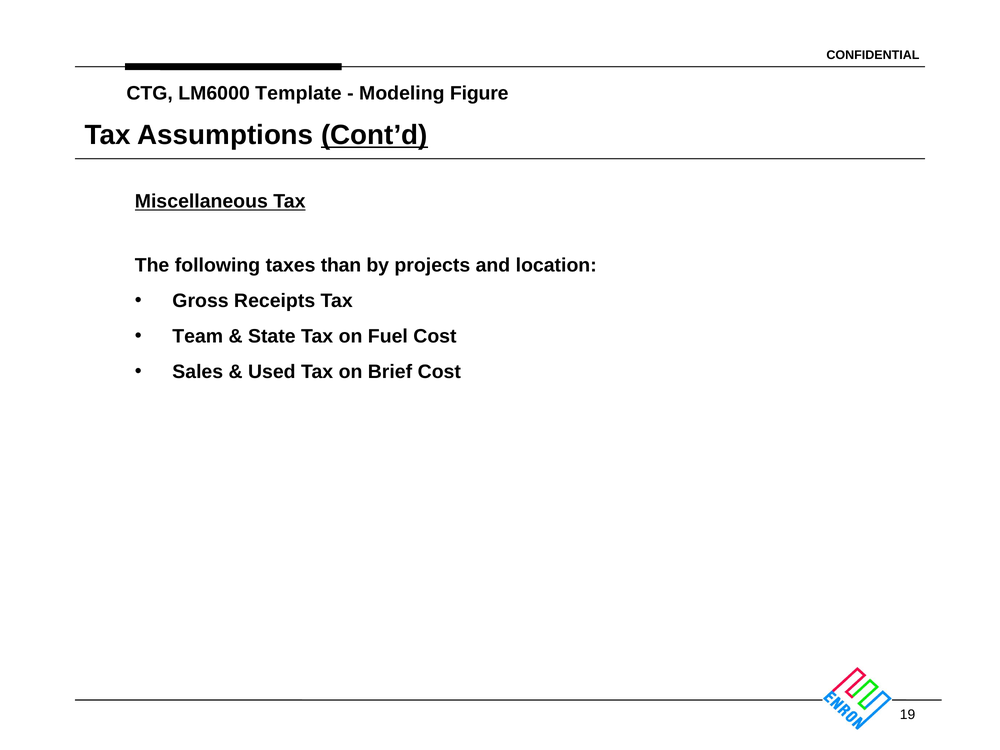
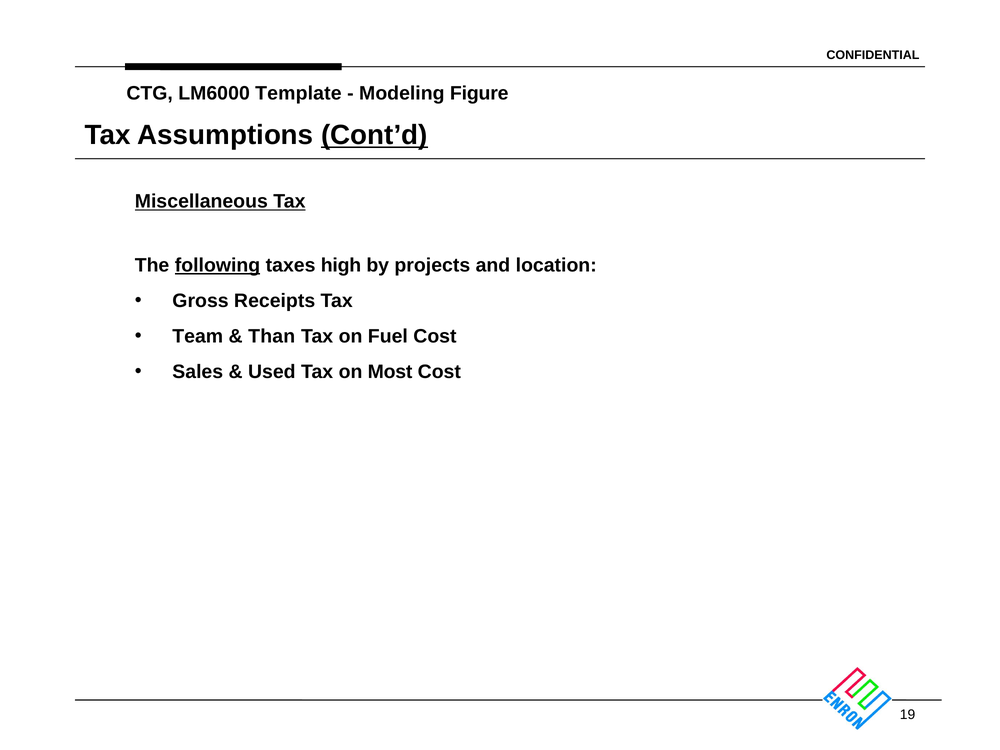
following underline: none -> present (218, 265)
than: than -> high (341, 265)
State: State -> Than (272, 336)
Brief: Brief -> Most (390, 372)
